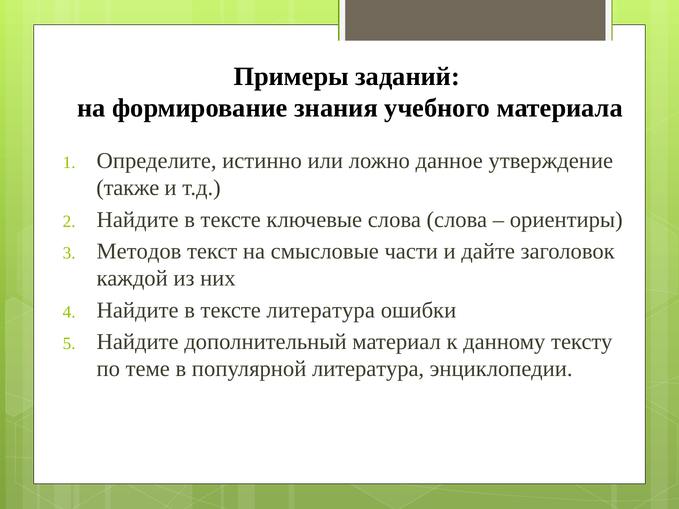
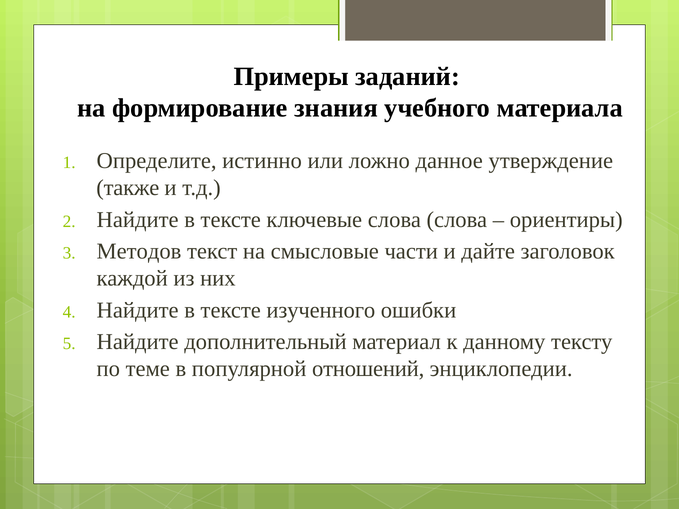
тексте литература: литература -> изученного (321, 310)
популярной литература: литература -> отношений (368, 369)
